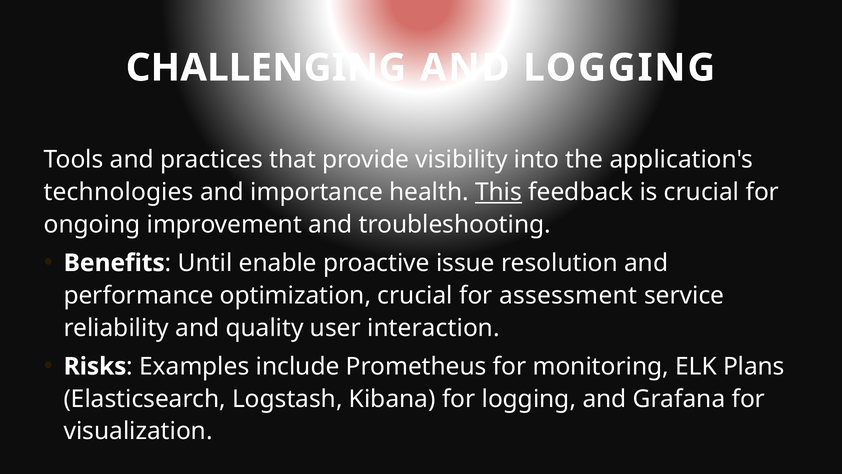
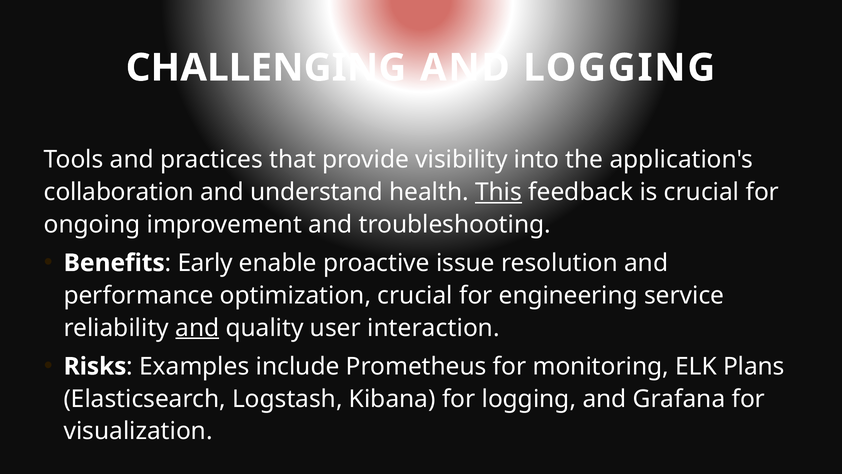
technologies: technologies -> collaboration (119, 192)
importance: importance -> understand (317, 192)
Until: Until -> Early (205, 263)
assessment: assessment -> engineering (568, 295)
and underline: none -> present (197, 328)
